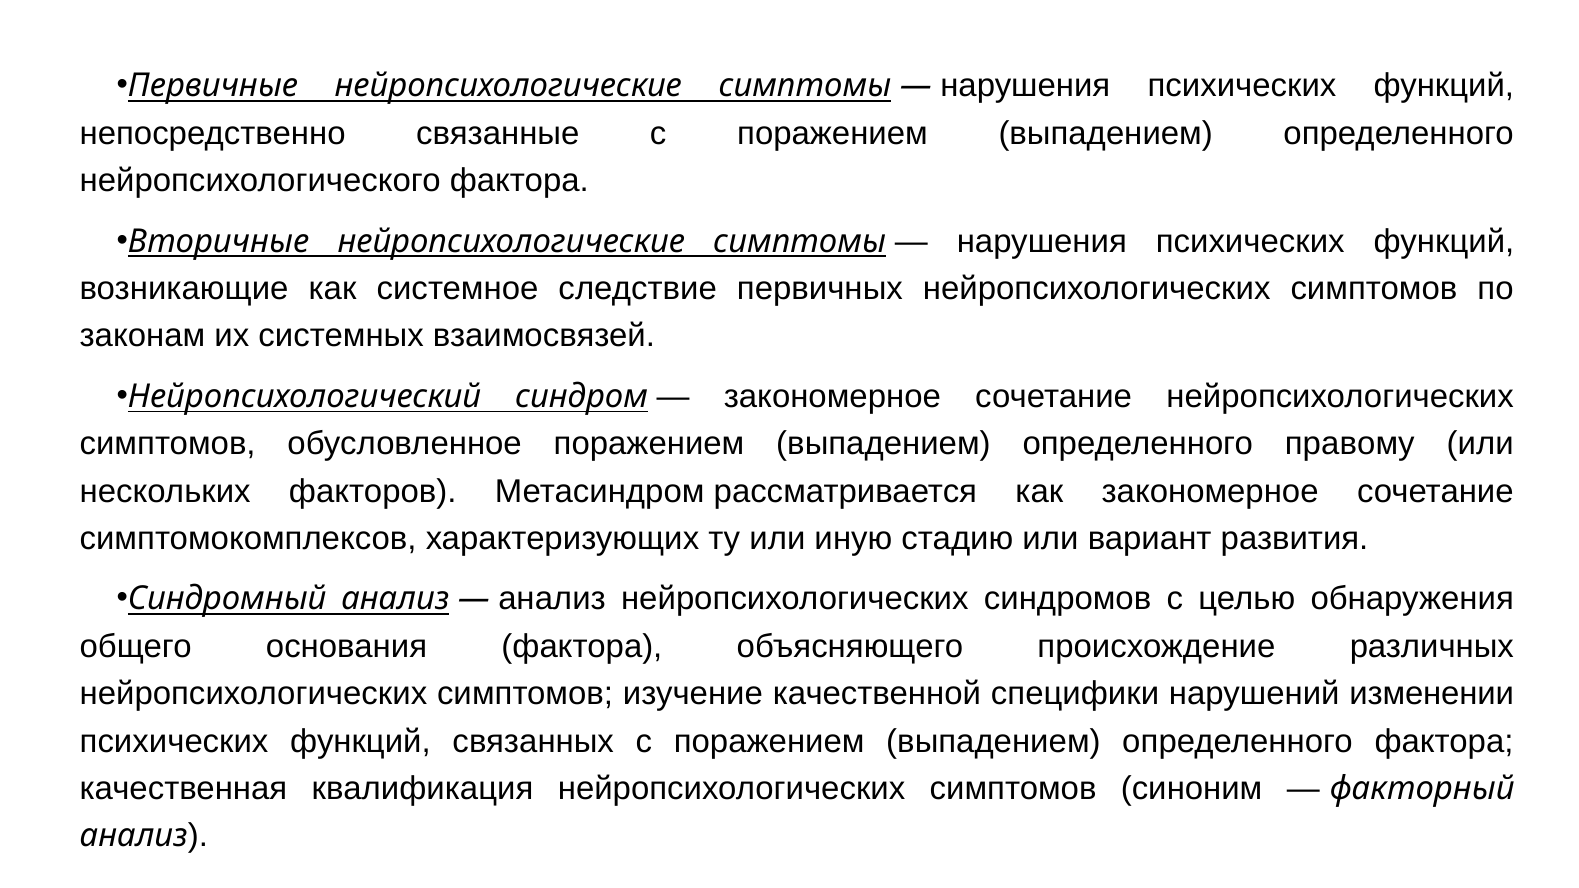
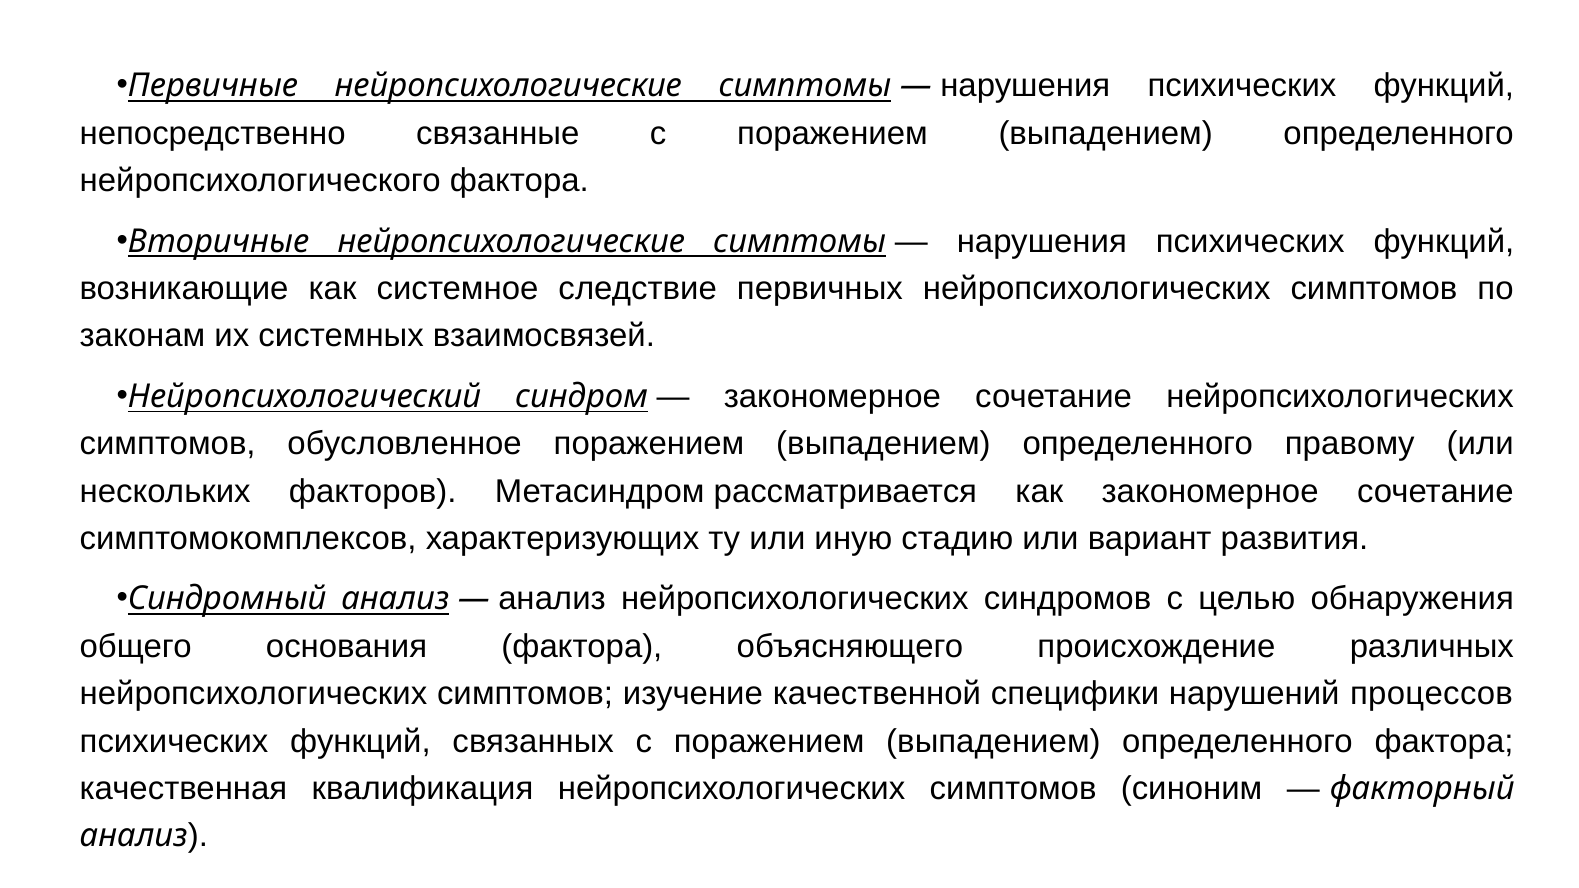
изменении: изменении -> процессов (1431, 694)
